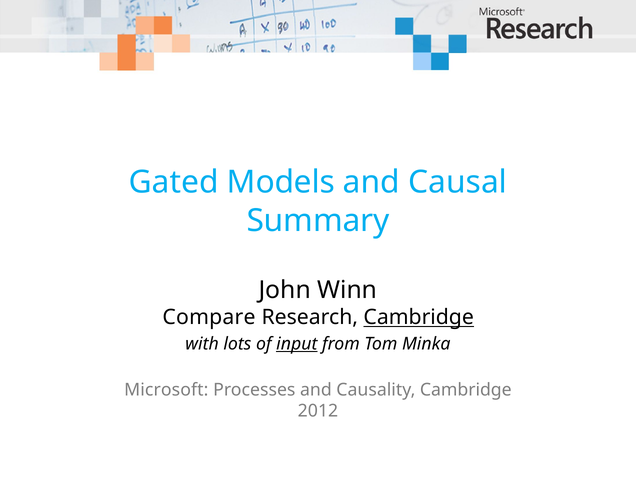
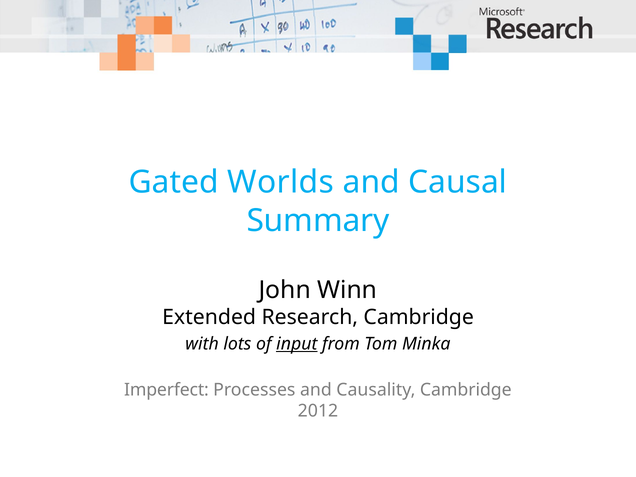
Models: Models -> Worlds (281, 182)
Compare: Compare -> Extended (209, 317)
Cambridge underline: present -> none (419, 317)
Microsoft: Microsoft -> Imperfect (166, 390)
